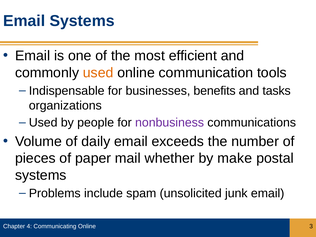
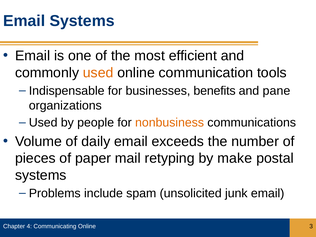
tasks: tasks -> pane (276, 91)
nonbusiness colour: purple -> orange (170, 123)
whether: whether -> retyping (170, 158)
